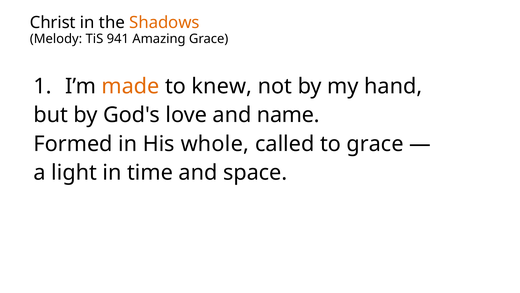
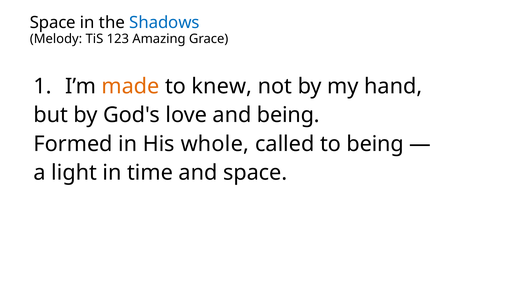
Christ: Christ -> Space (53, 23)
Shadows colour: orange -> blue (164, 23)
941: 941 -> 123 (118, 39)
and name: name -> being (288, 115)
to grace: grace -> being (375, 144)
